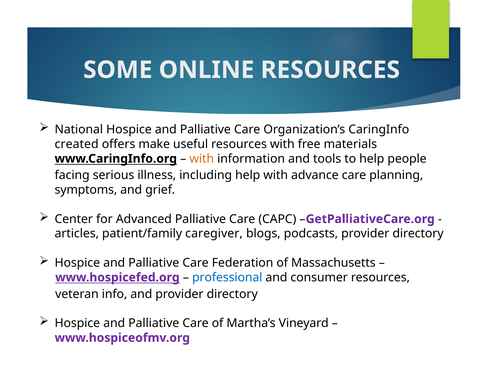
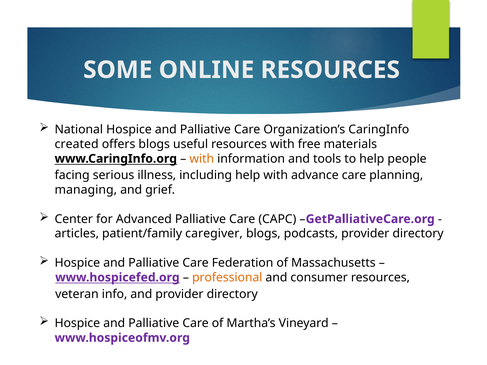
offers make: make -> blogs (154, 144)
symptoms: symptoms -> managing (86, 190)
professional colour: blue -> orange (227, 278)
